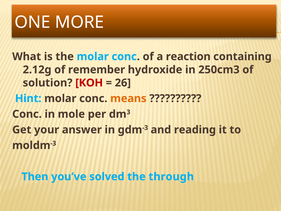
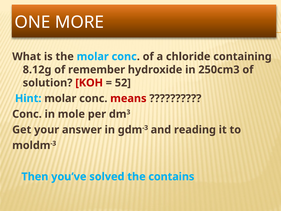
reaction: reaction -> chloride (188, 56)
2.12g: 2.12g -> 8.12g (37, 70)
26: 26 -> 52 (123, 83)
means colour: orange -> red (128, 98)
through: through -> contains (171, 176)
